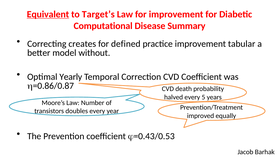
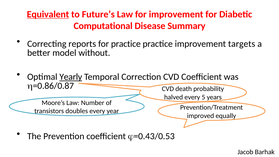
Target’s: Target’s -> Future’s (98, 14)
creates: creates -> reports (82, 44)
for defined: defined -> practice (126, 44)
tabular: tabular -> targets (242, 44)
Yearly underline: none -> present (71, 77)
